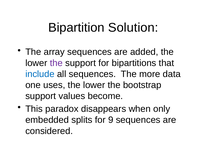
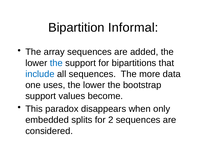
Solution: Solution -> Informal (133, 28)
the colour: purple -> blue (56, 63)
9: 9 -> 2 (111, 120)
